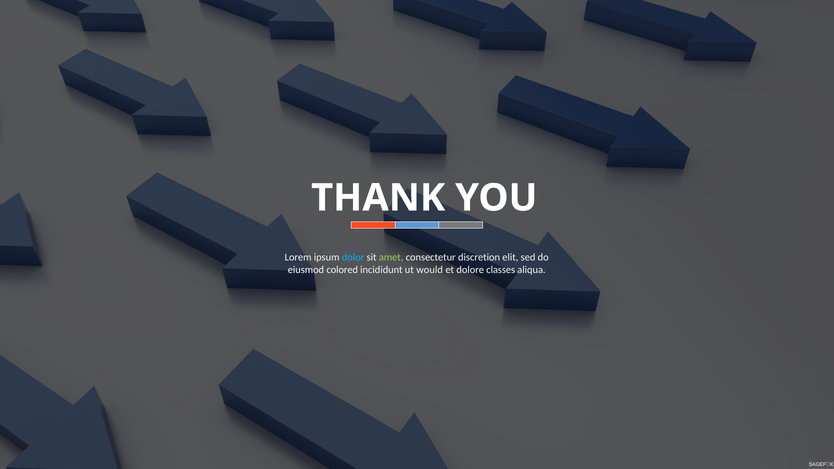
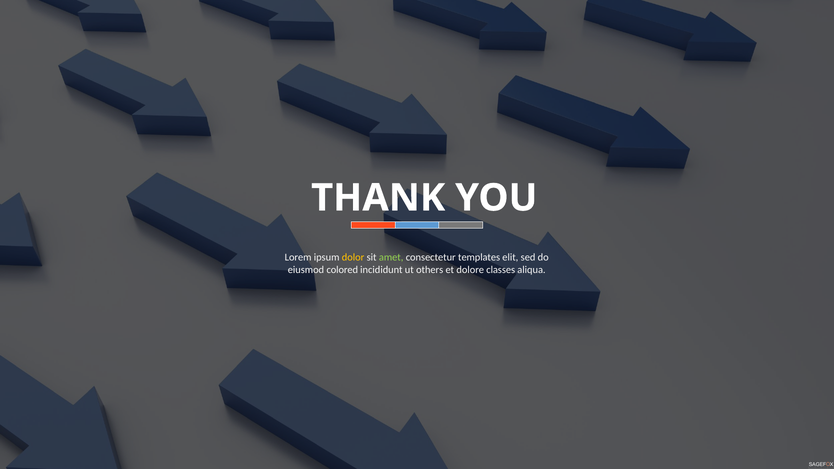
dolor colour: light blue -> yellow (353, 257)
discretion: discretion -> templates (479, 257)
would: would -> others (430, 270)
